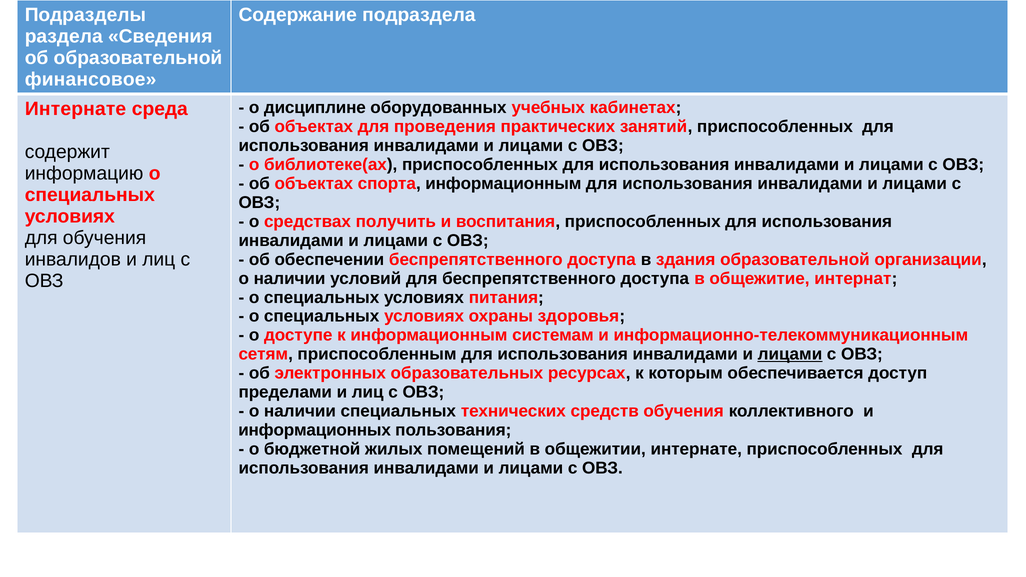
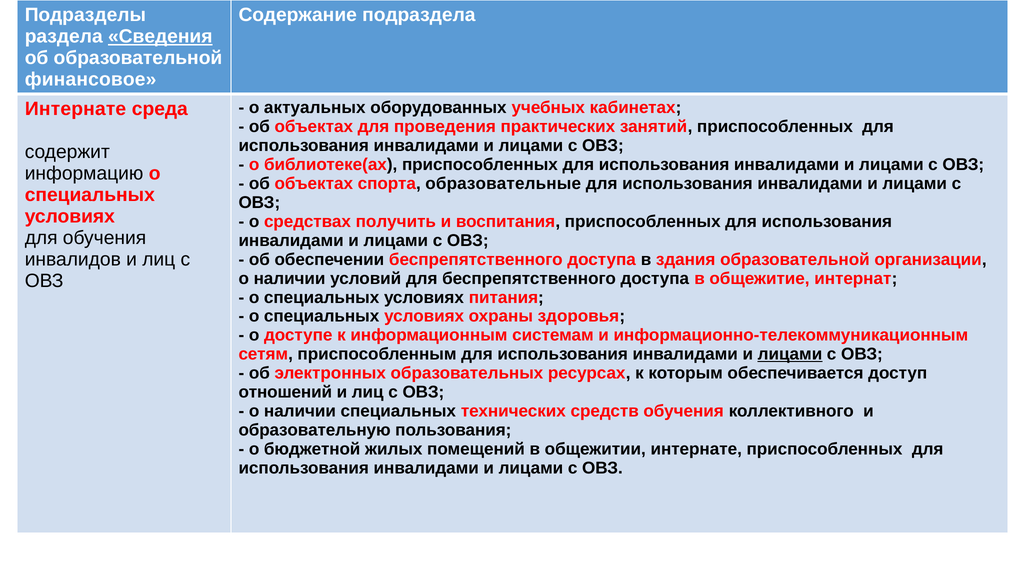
Сведения underline: none -> present (160, 36)
дисциплине: дисциплине -> актуальных (315, 107)
спорта информационным: информационным -> образовательные (503, 183)
пределами: пределами -> отношений (285, 392)
информационных: информационных -> образовательную (315, 430)
